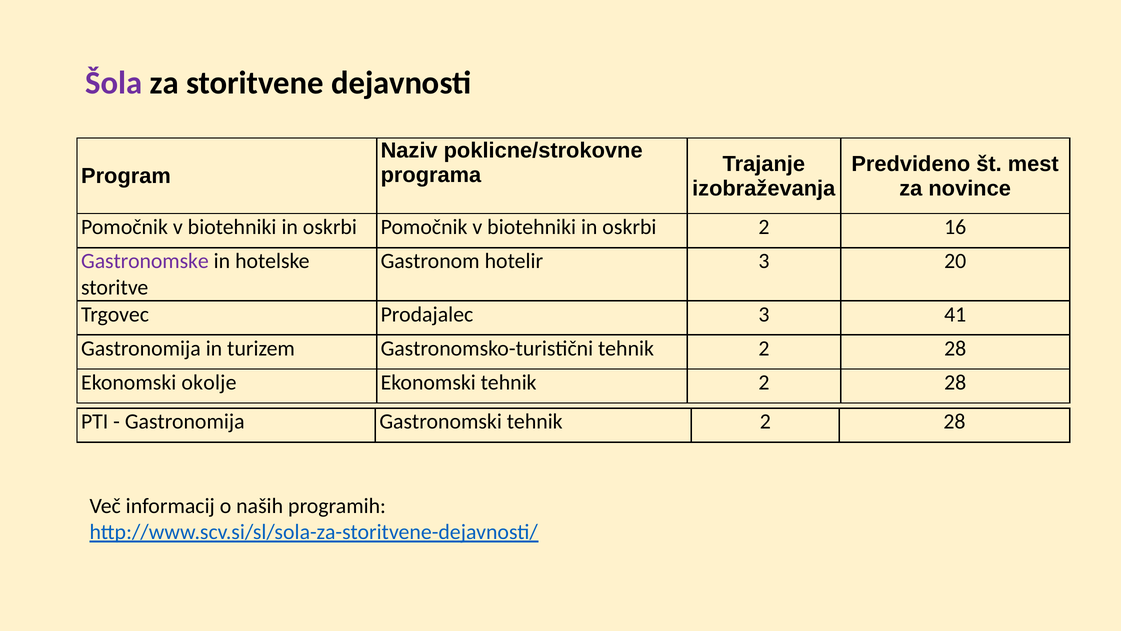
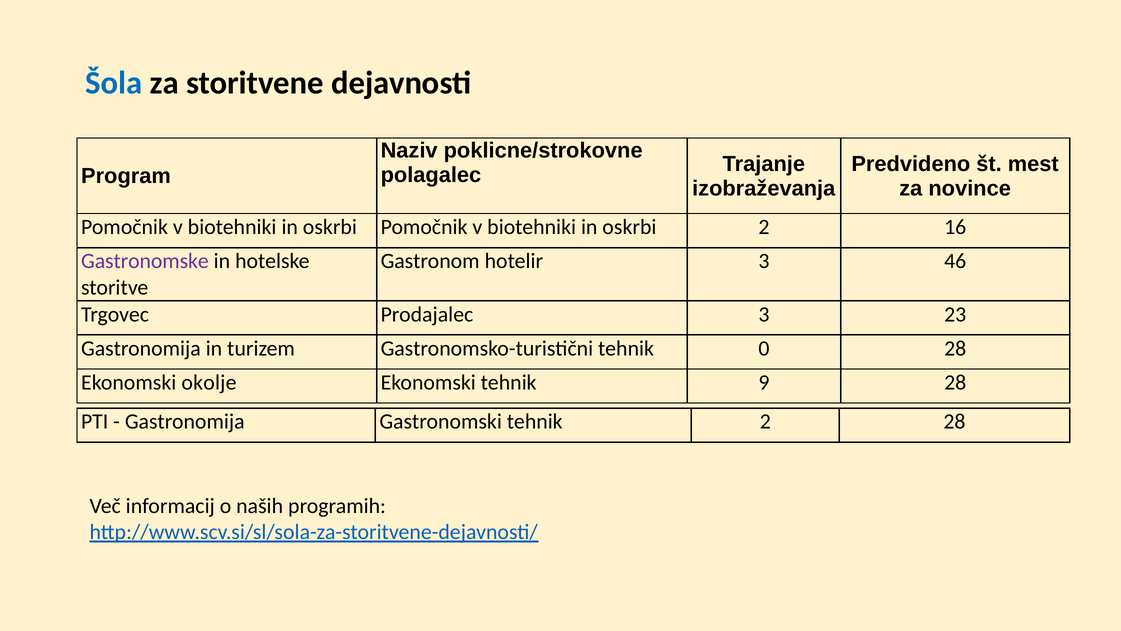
Šola colour: purple -> blue (114, 83)
programa: programa -> polagalec (431, 175)
20: 20 -> 46 (955, 261)
41: 41 -> 23 (955, 314)
Gastronomsko-turistični tehnik 2: 2 -> 0 (764, 348)
Ekonomski tehnik 2: 2 -> 9 (764, 382)
